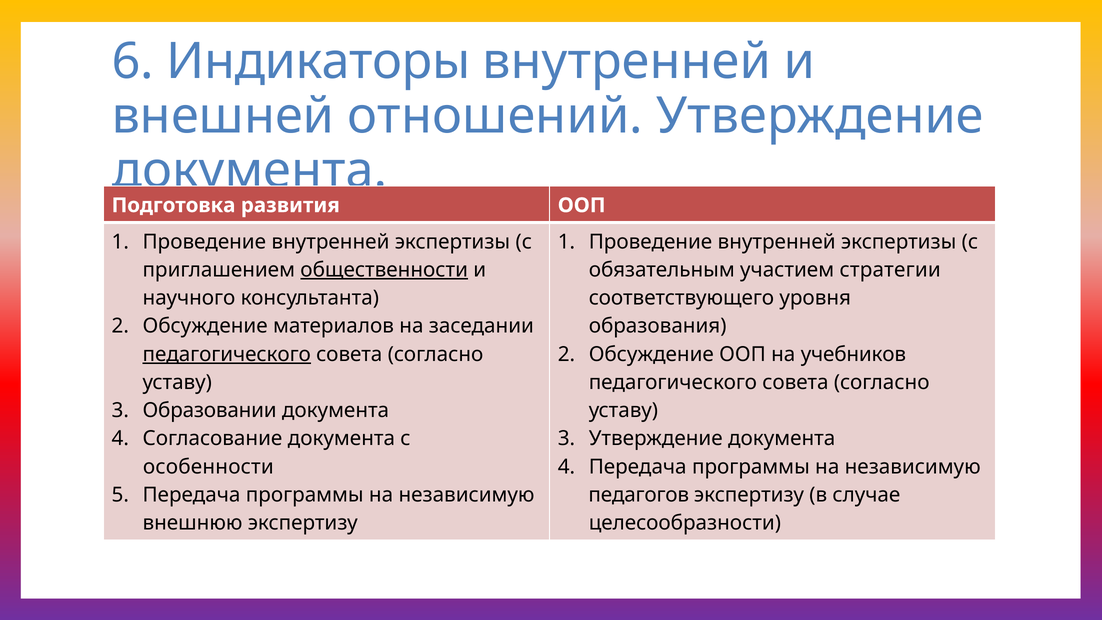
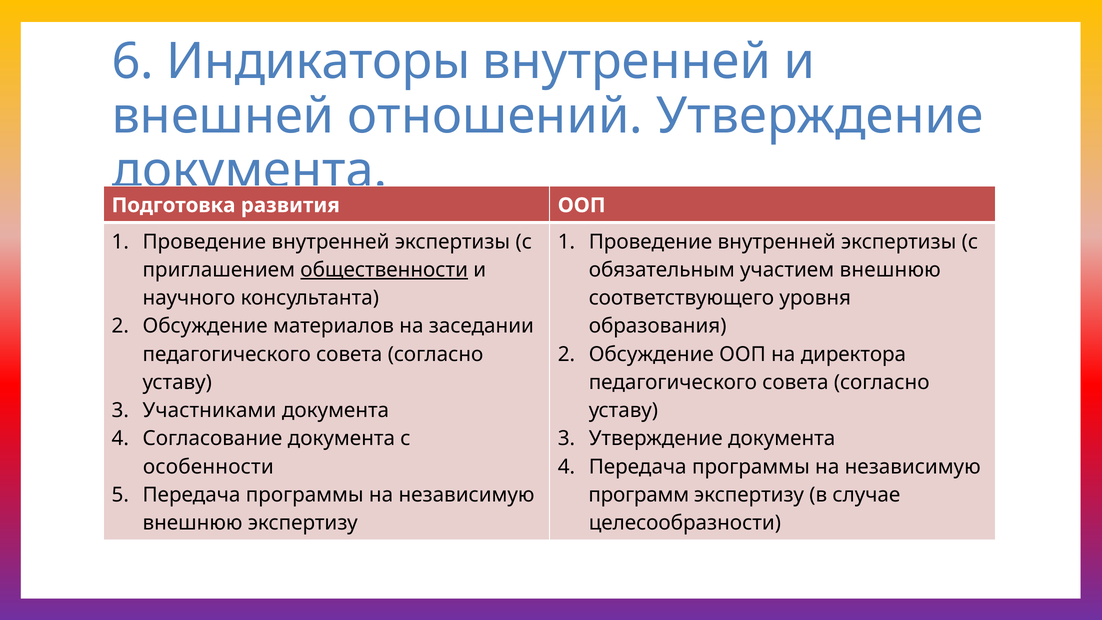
участием стратегии: стратегии -> внешнюю (890, 270)
педагогического underline: present -> none (227, 354)
учебников: учебников -> директора (853, 354)
Образовании: Образовании -> Участниками (209, 410)
педагогов: педагогов -> программ (639, 495)
